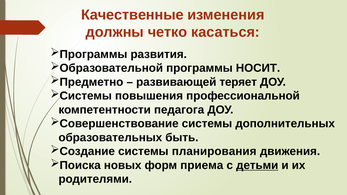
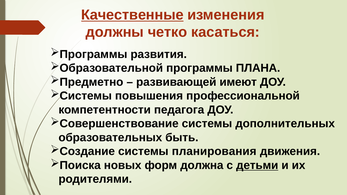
Качественные underline: none -> present (132, 15)
НОСИТ: НОСИТ -> ПЛАНА (258, 68)
теряет: теряет -> имеют (238, 82)
приема: приема -> должна (202, 165)
